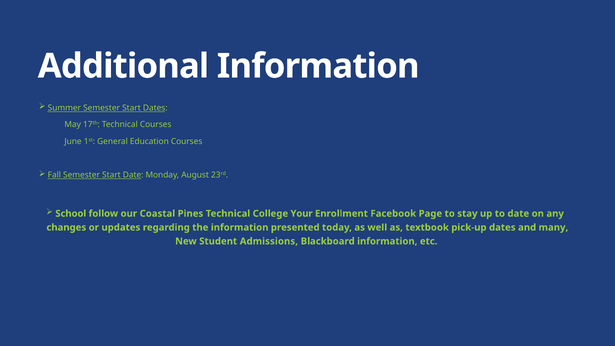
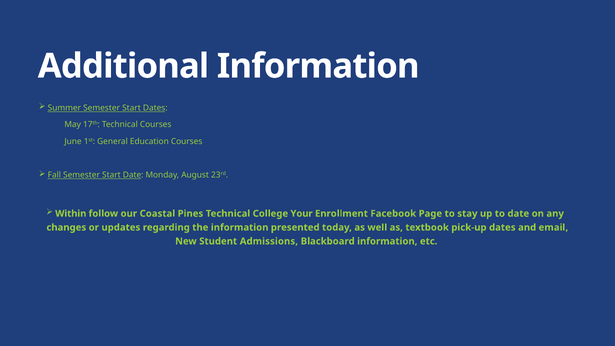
School: School -> Within (71, 214)
many: many -> email (553, 227)
